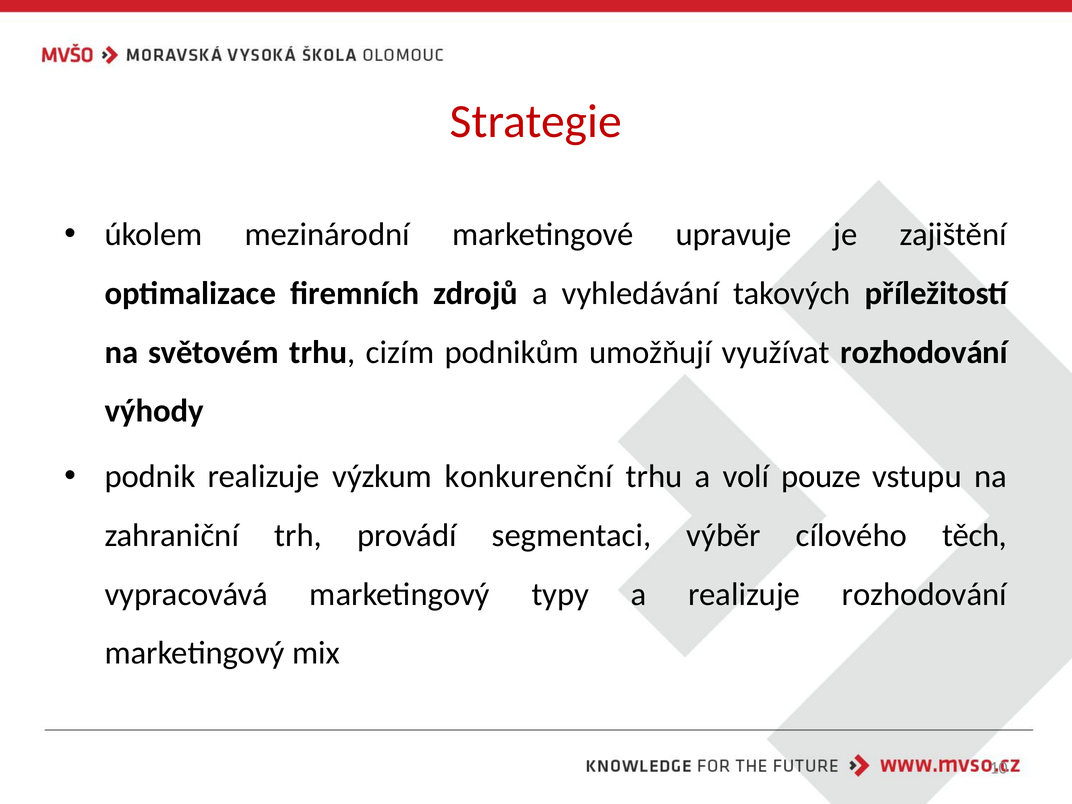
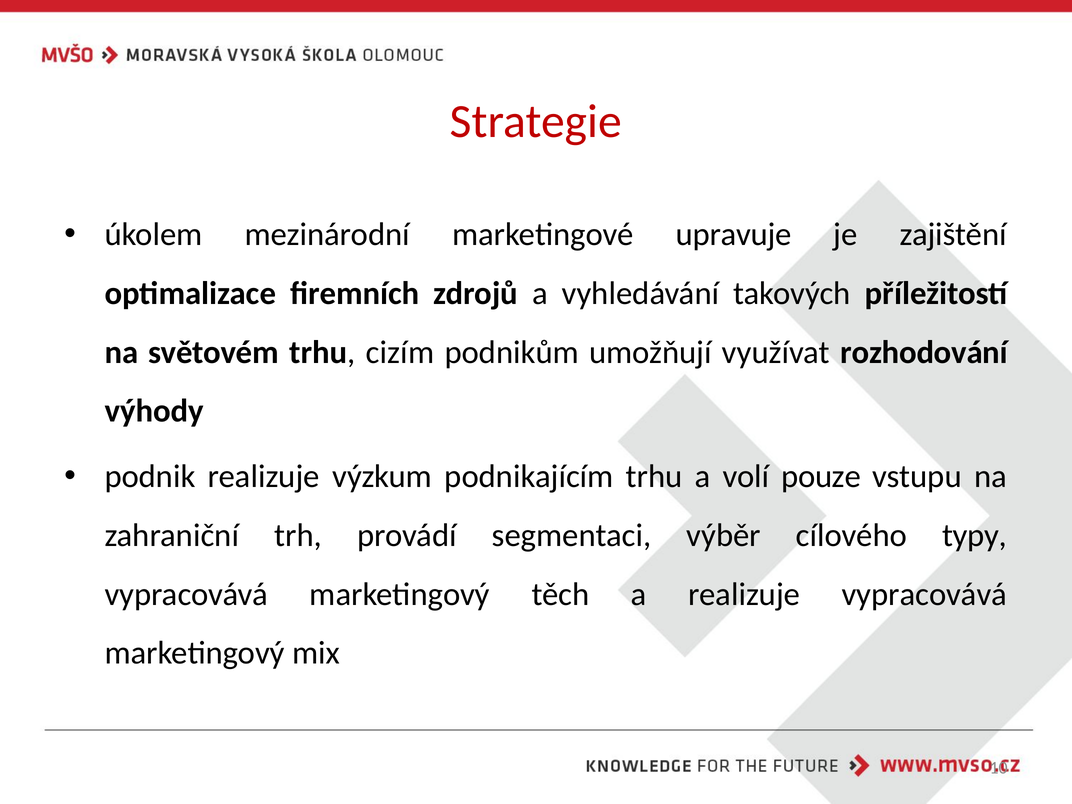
konkurenční: konkurenční -> podnikajícím (529, 477)
těch: těch -> typy (975, 535)
typy: typy -> těch (560, 594)
realizuje rozhodování: rozhodování -> vypracovává (924, 594)
